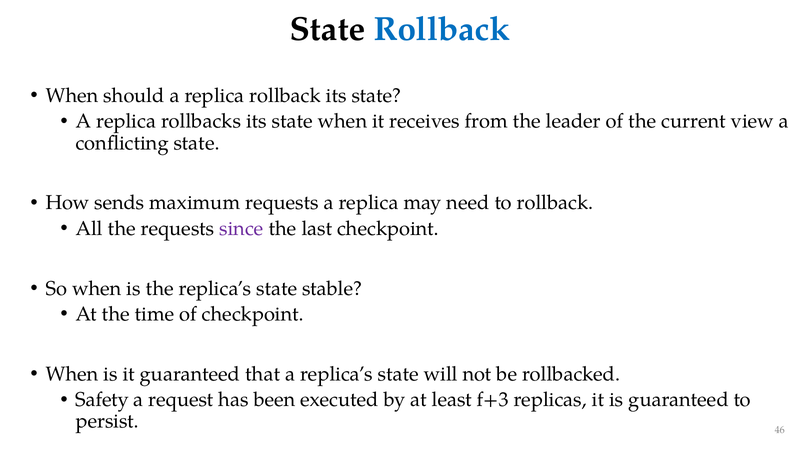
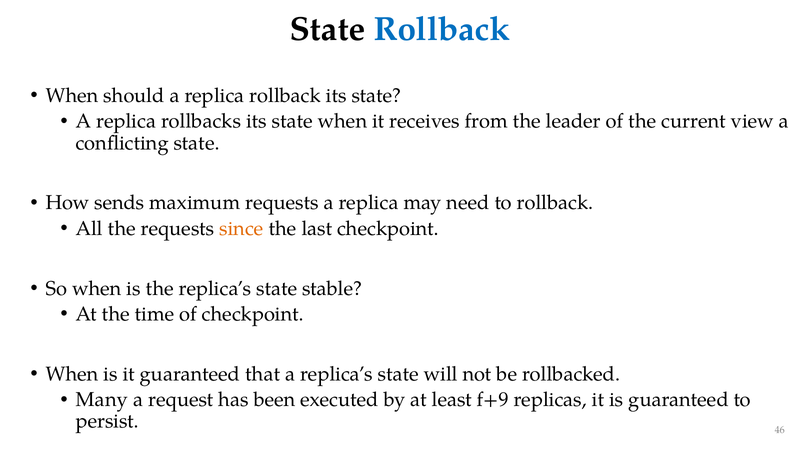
since colour: purple -> orange (241, 229)
Safety: Safety -> Many (102, 400)
f+3: f+3 -> f+9 (493, 400)
